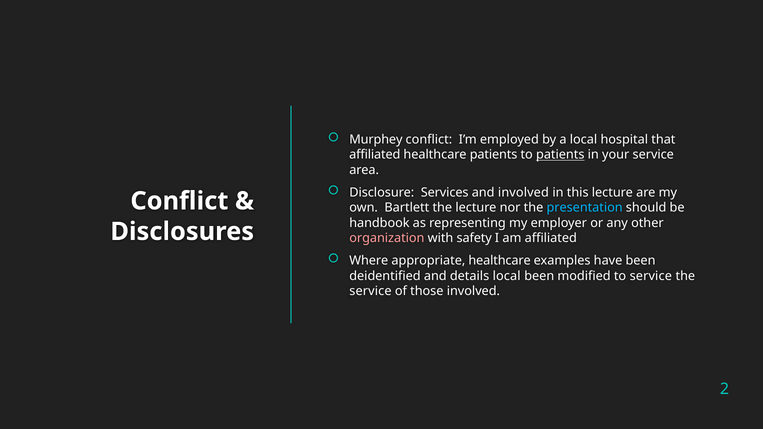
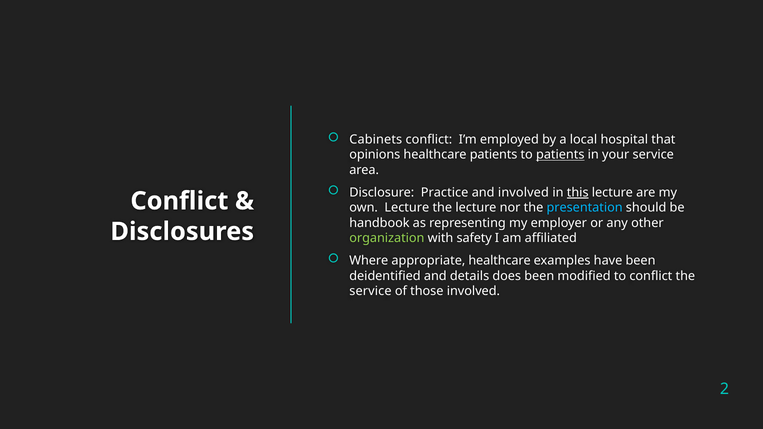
Murphey: Murphey -> Cabinets (376, 140)
affiliated: affiliated -> opinions (375, 155)
Services: Services -> Practice (445, 193)
this underline: none -> present (578, 193)
own Bartlett: Bartlett -> Lecture (407, 208)
organization colour: pink -> light green (387, 238)
details local: local -> does (507, 276)
to service: service -> conflict (651, 276)
